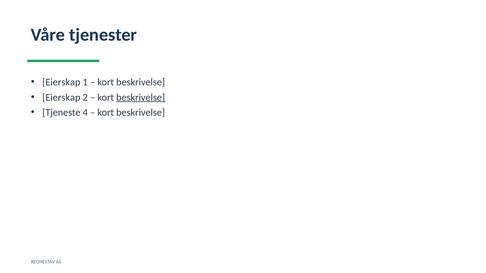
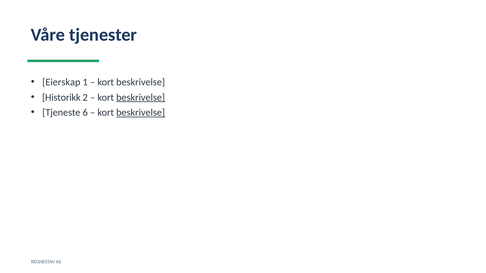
Eierskap: Eierskap -> Historikk (61, 98)
4: 4 -> 6 (85, 113)
beskrivelse underline: none -> present (141, 113)
